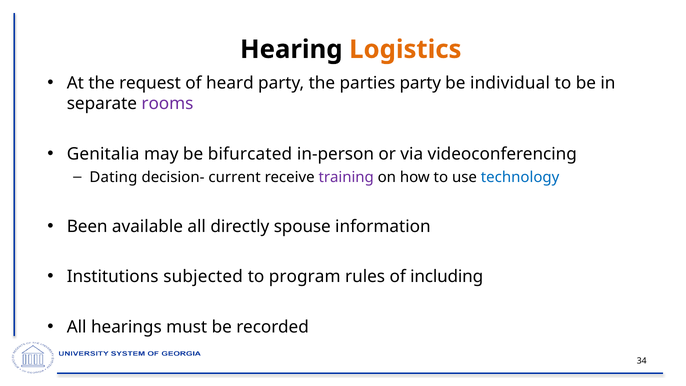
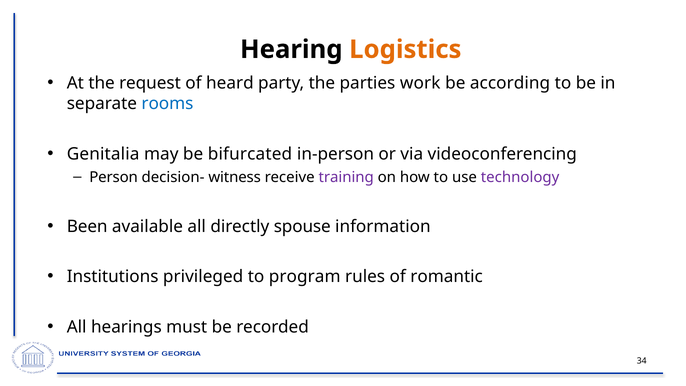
parties party: party -> work (420, 83)
individual: individual -> according (510, 83)
rooms colour: purple -> blue (167, 104)
Dating: Dating -> Person (114, 177)
current: current -> witness (235, 177)
technology colour: blue -> purple (520, 177)
subjected: subjected -> privileged (203, 277)
including: including -> romantic (447, 277)
